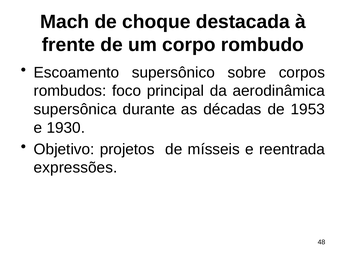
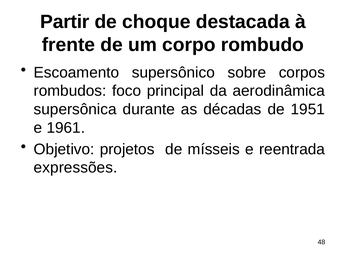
Mach: Mach -> Partir (65, 22)
1953: 1953 -> 1951 (308, 109)
1930: 1930 -> 1961 (66, 128)
